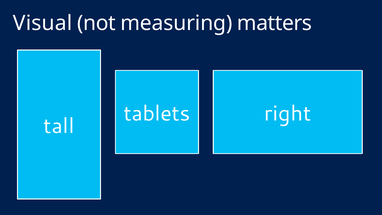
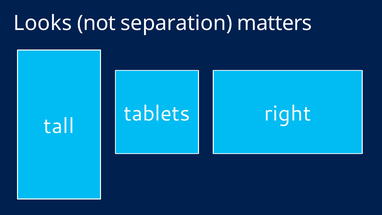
Visual: Visual -> Looks (43, 23)
measuring: measuring -> separation (176, 23)
